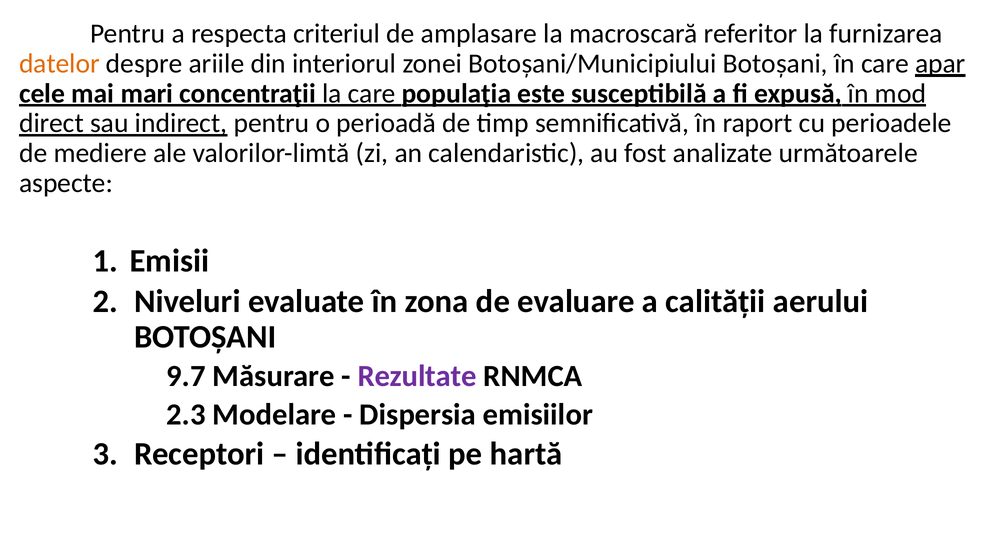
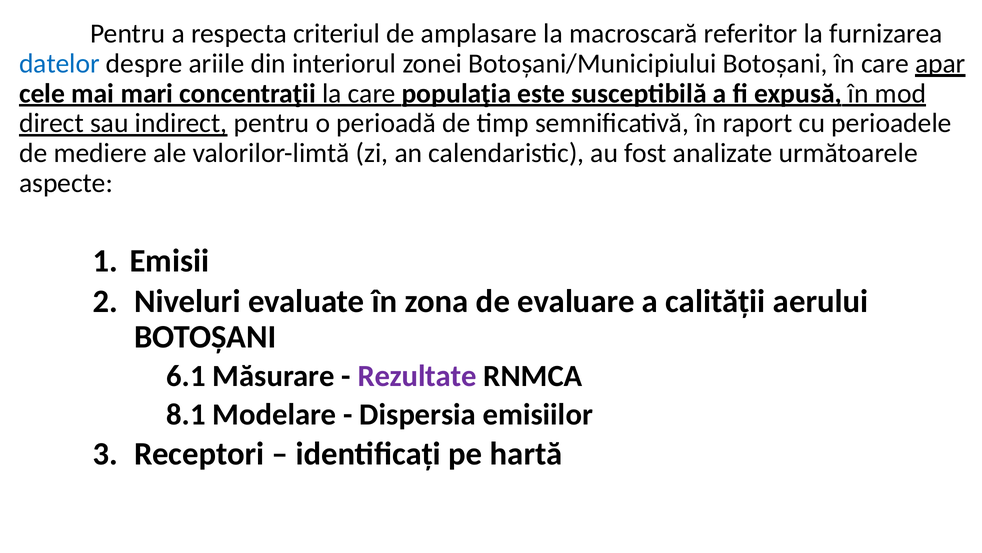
datelor colour: orange -> blue (59, 63)
9.7: 9.7 -> 6.1 (186, 376)
2.3: 2.3 -> 8.1 (186, 414)
